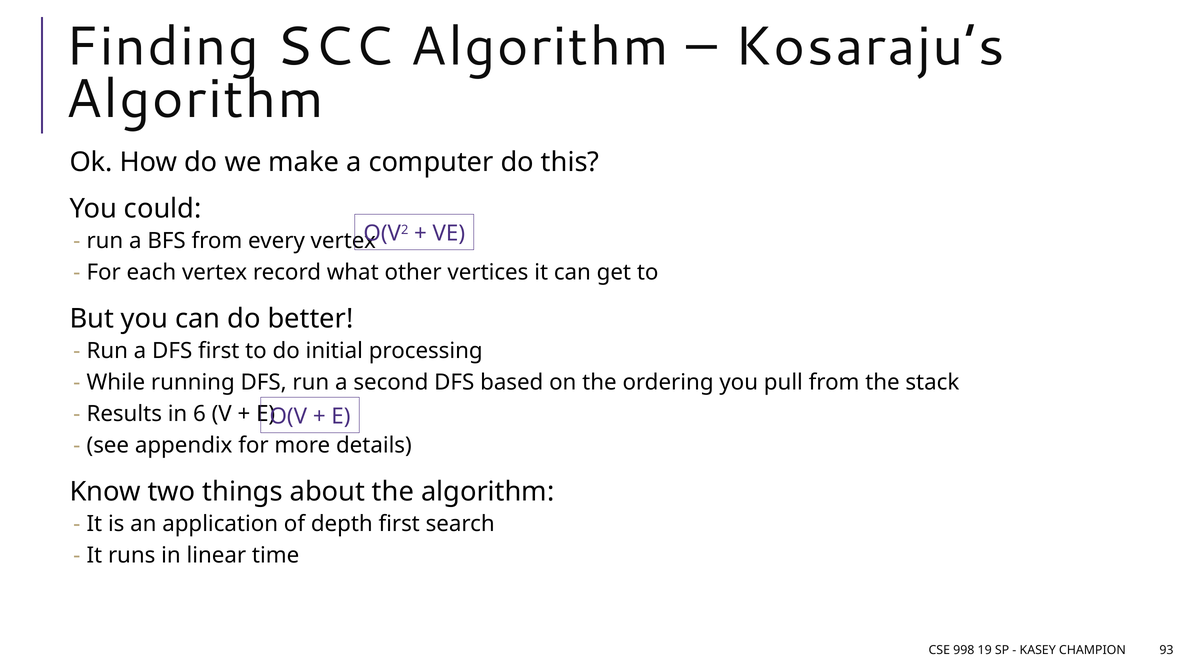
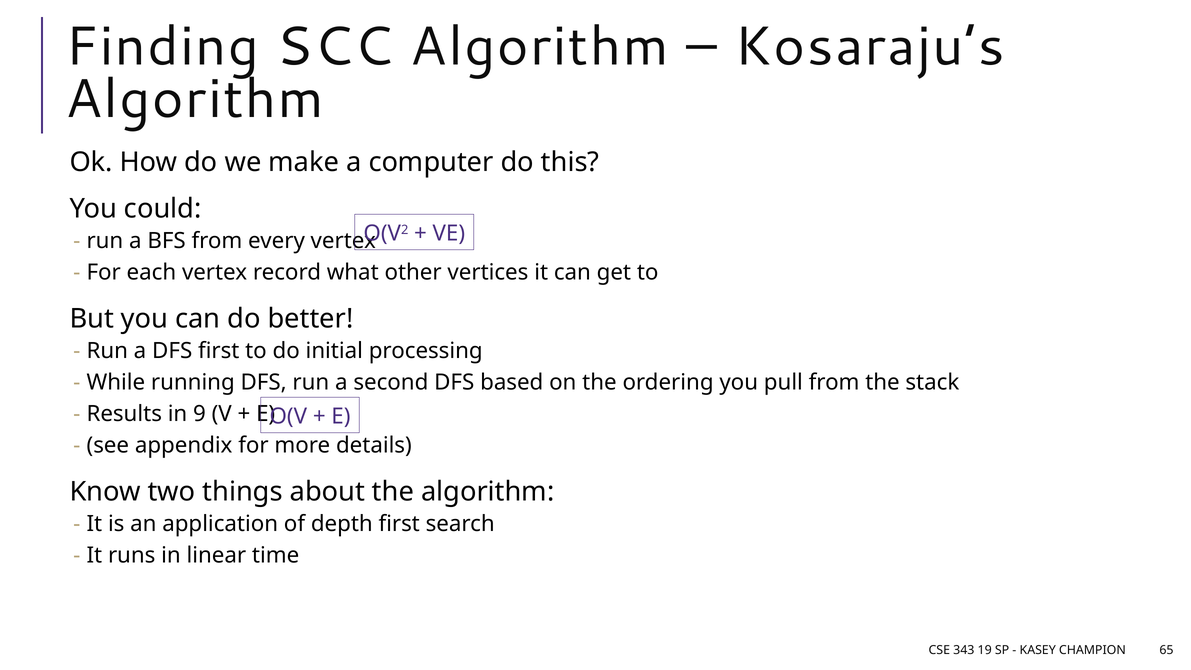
6: 6 -> 9 (199, 414)
998: 998 -> 343 (964, 650)
93: 93 -> 65 (1166, 650)
